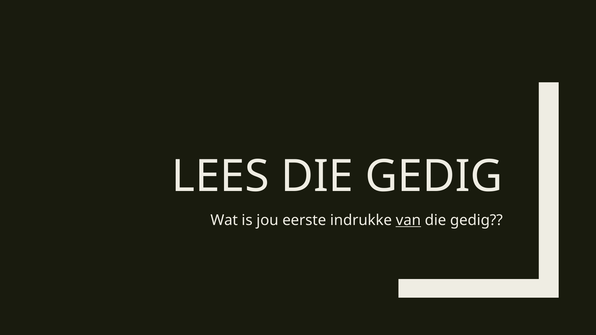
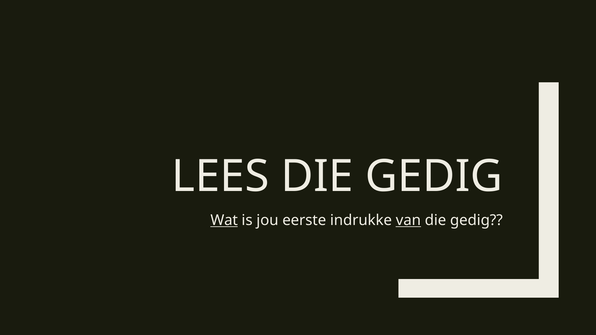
Wat underline: none -> present (224, 220)
